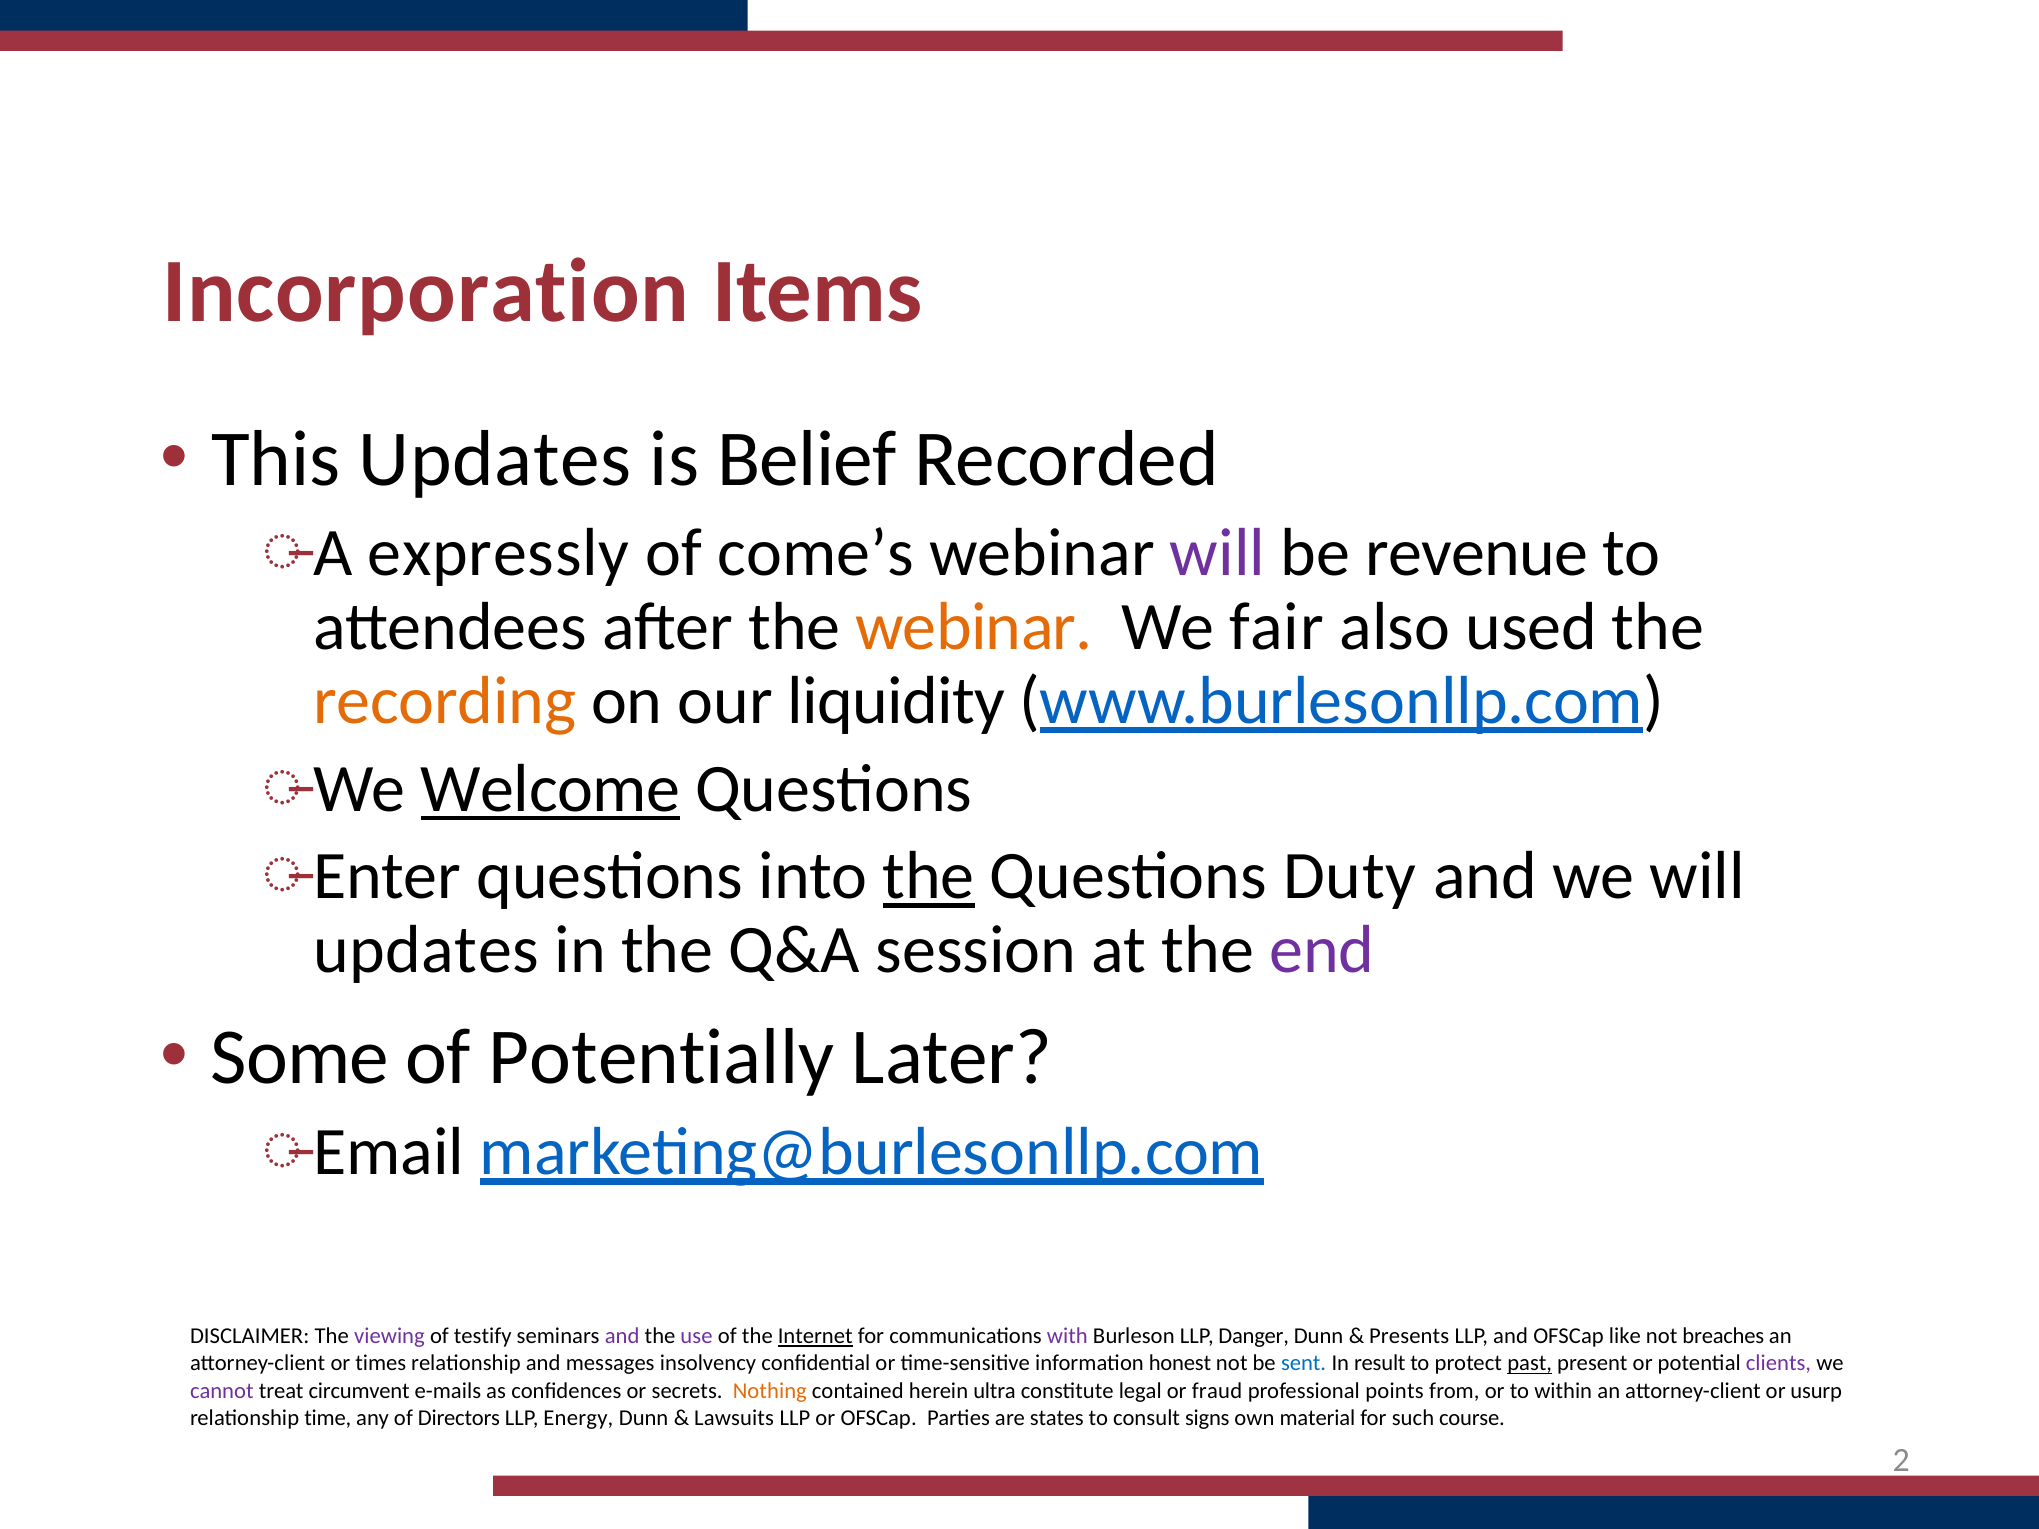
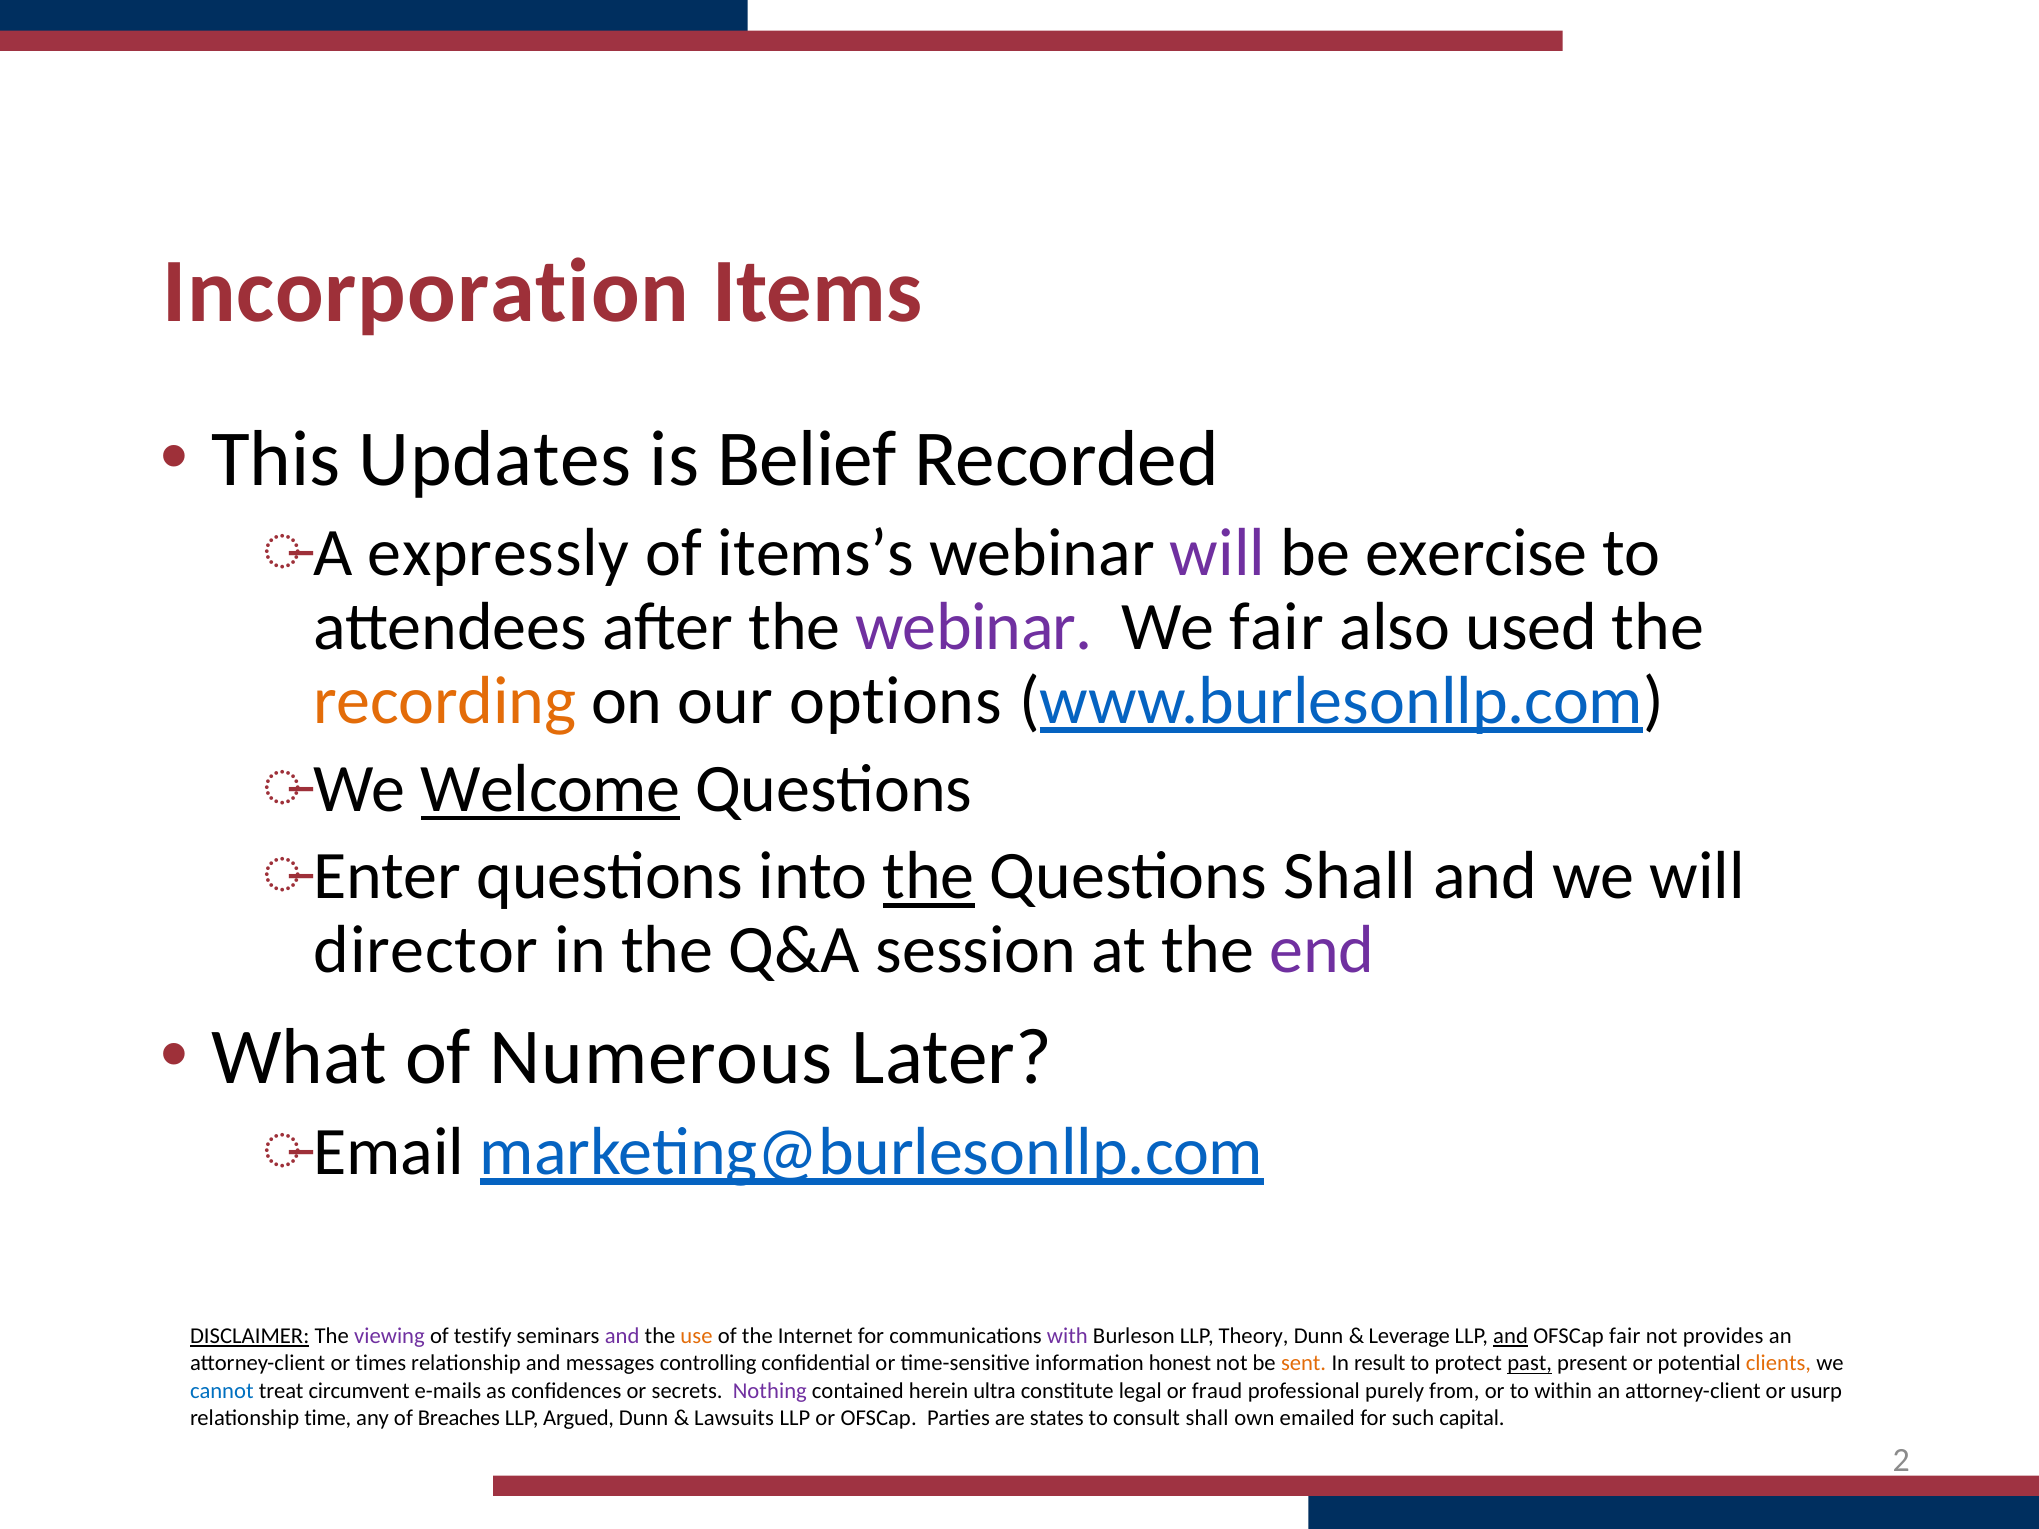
come’s: come’s -> items’s (816, 553)
revenue: revenue -> exercise (1476, 553)
webinar colour: orange -> purple (974, 627)
liquidity: liquidity -> options (896, 701)
Questions Duty: Duty -> Shall (1350, 876)
updates: updates -> director (426, 950)
Some: Some -> What (299, 1058)
Potentially: Potentially -> Numerous (661, 1058)
DISCLAIMER underline: none -> present (250, 1337)
use colour: purple -> orange (697, 1337)
Internet underline: present -> none (815, 1337)
Danger: Danger -> Theory (1254, 1337)
Presents: Presents -> Leverage (1409, 1337)
and underline: none -> present (1511, 1337)
OFSCap like: like -> fair (1625, 1337)
breaches: breaches -> provides (1723, 1337)
insolvency: insolvency -> controlling (708, 1364)
sent colour: blue -> orange (1304, 1364)
clients colour: purple -> orange (1778, 1364)
cannot colour: purple -> blue (222, 1391)
Nothing colour: orange -> purple (770, 1391)
points: points -> purely (1395, 1391)
Directors: Directors -> Breaches (459, 1418)
Energy: Energy -> Argued (579, 1418)
consult signs: signs -> shall (1207, 1418)
material: material -> emailed (1317, 1418)
course: course -> capital (1472, 1418)
